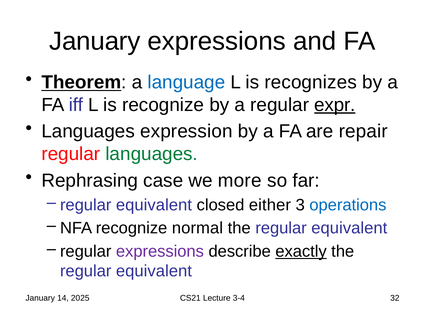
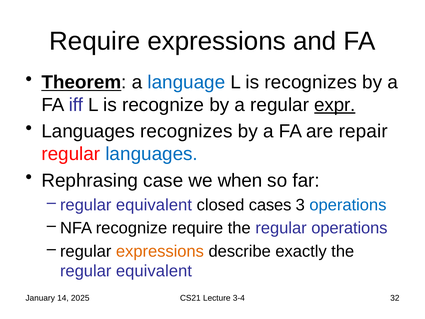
January: January -> Require (95, 41)
Languages expression: expression -> recognizes (186, 131)
languages colour: green -> blue (152, 154)
more: more -> when (240, 180)
either: either -> cases (270, 205)
recognize normal: normal -> require (198, 228)
equivalent: equivalent -> operations (349, 228)
expressions colour: purple -> orange (160, 251)
exactly underline: present -> none (301, 251)
